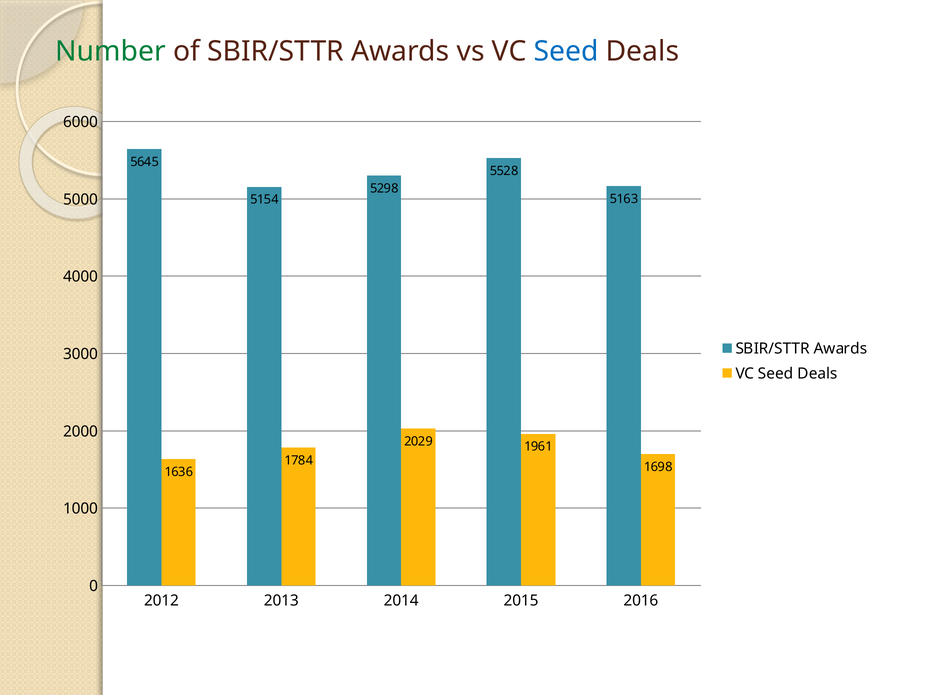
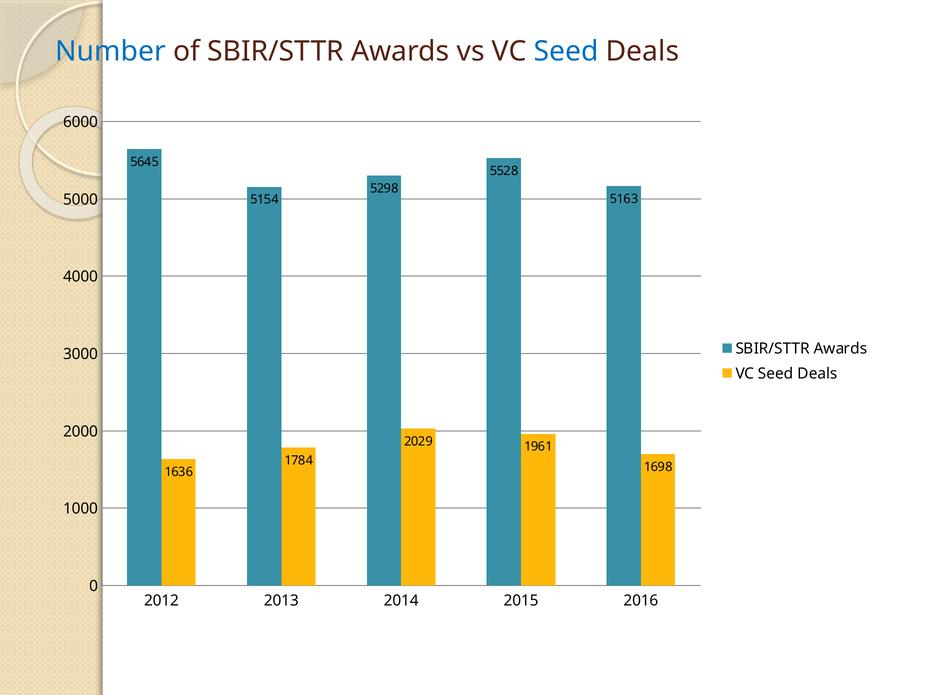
Number colour: green -> blue (111, 51)
